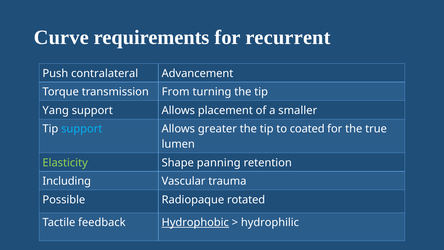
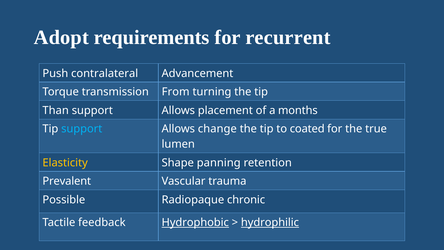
Curve: Curve -> Adopt (61, 37)
Yang: Yang -> Than (56, 110)
smaller: smaller -> months (298, 110)
greater: greater -> change (217, 129)
Elasticity colour: light green -> yellow (65, 163)
Including: Including -> Prevalent (67, 181)
rotated: rotated -> chronic (246, 200)
hydrophilic underline: none -> present (270, 222)
